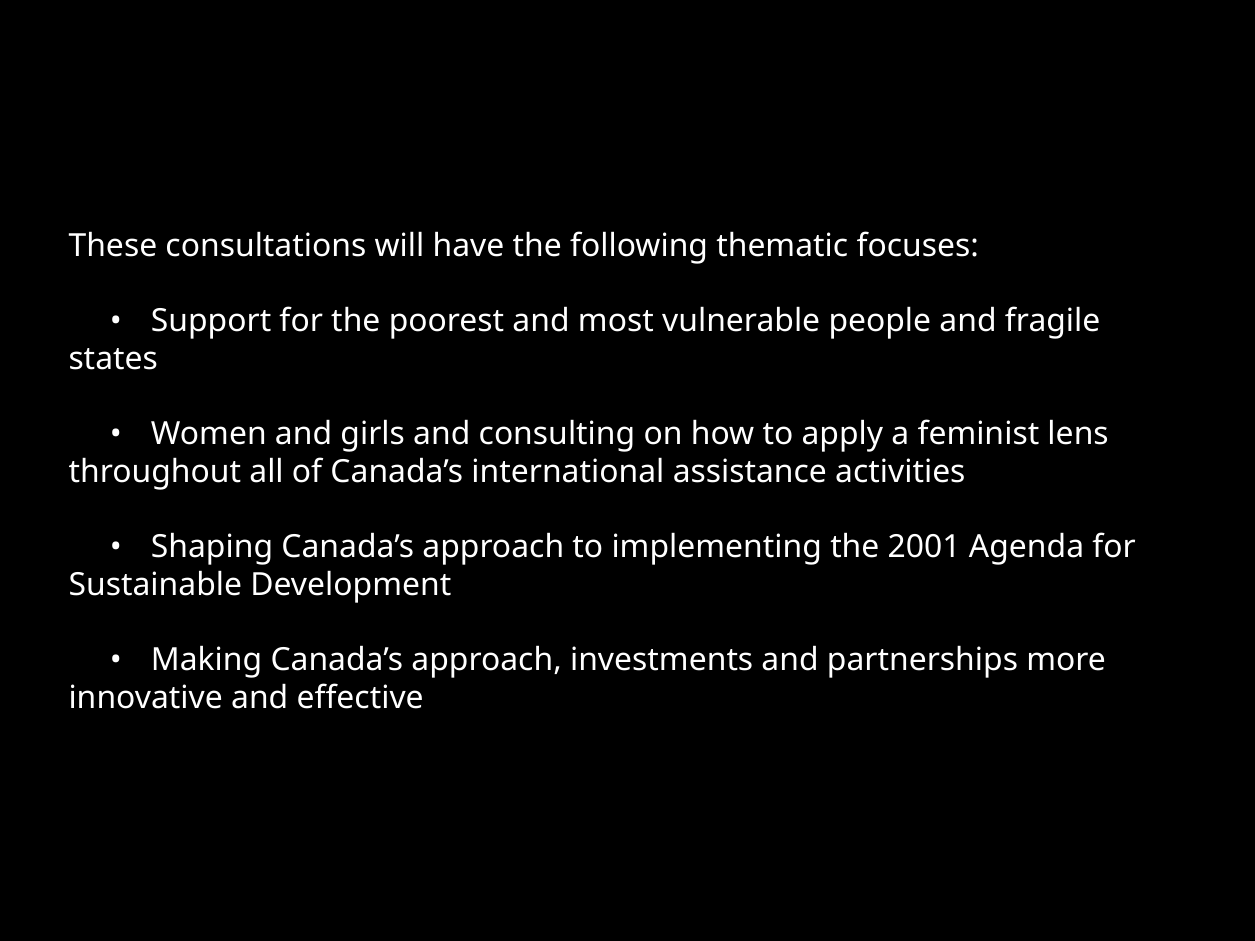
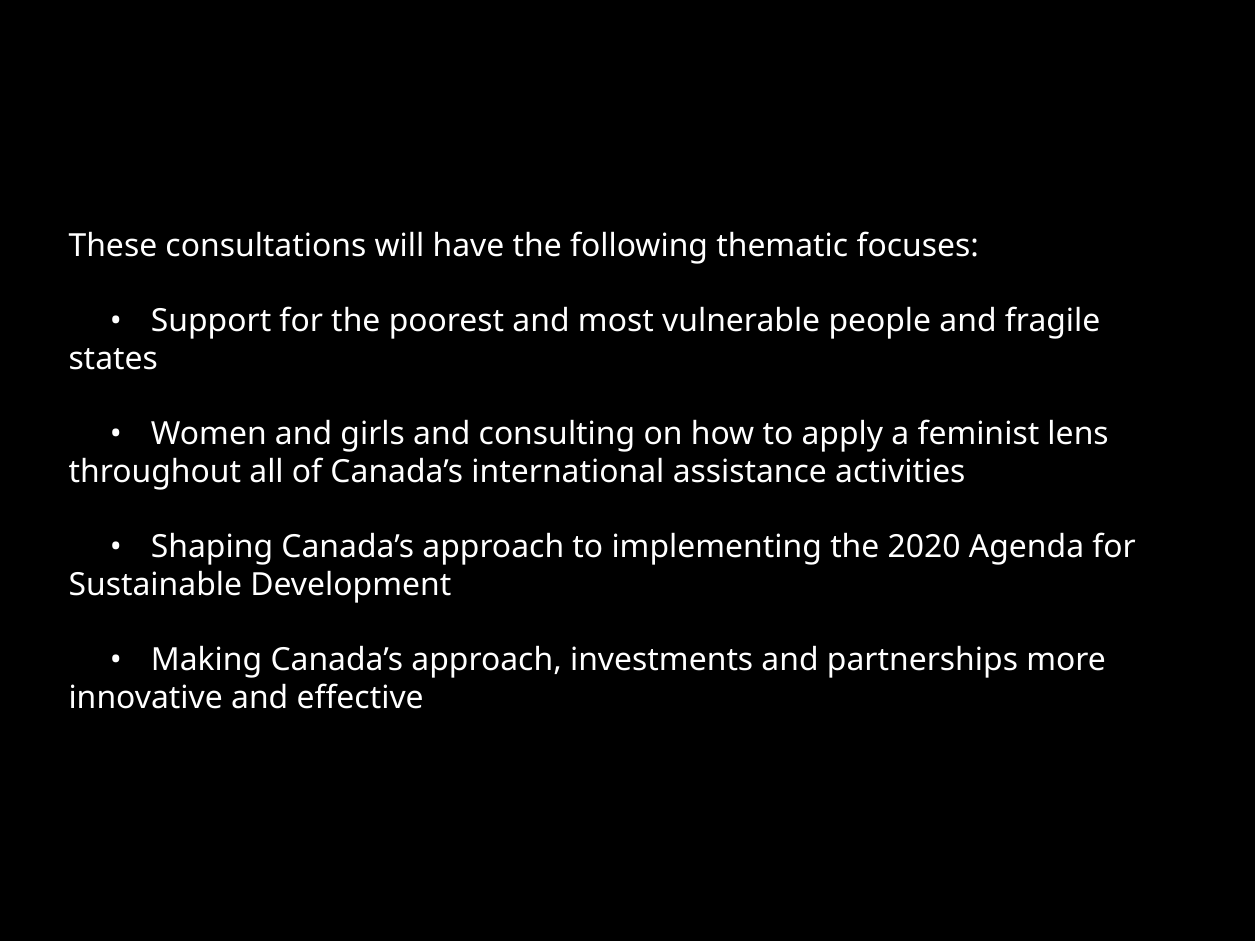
2001: 2001 -> 2020 (924, 547)
